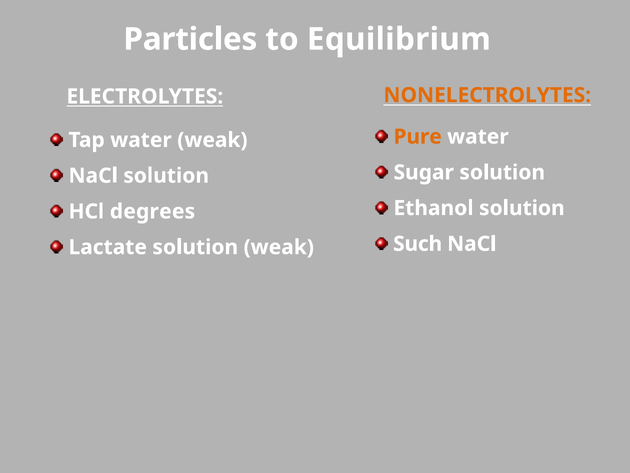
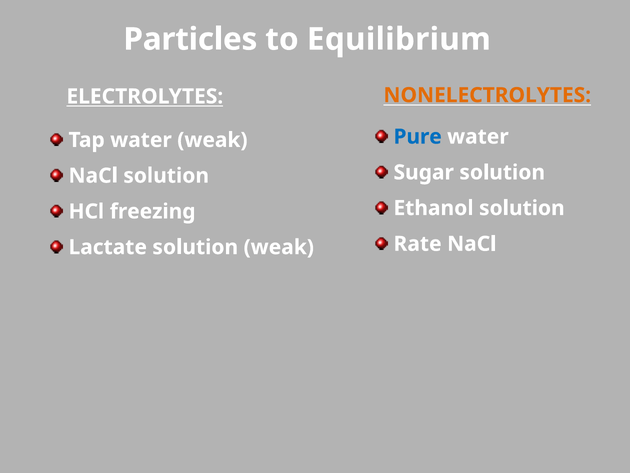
Pure colour: orange -> blue (418, 137)
degrees: degrees -> freezing (153, 211)
Such: Such -> Rate (418, 244)
